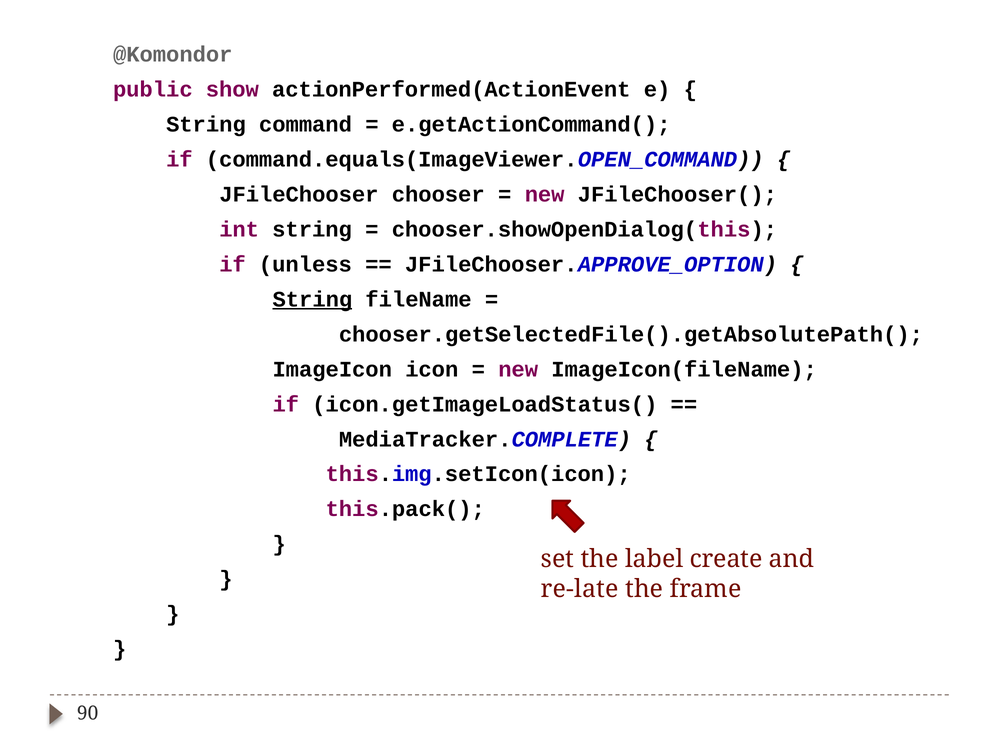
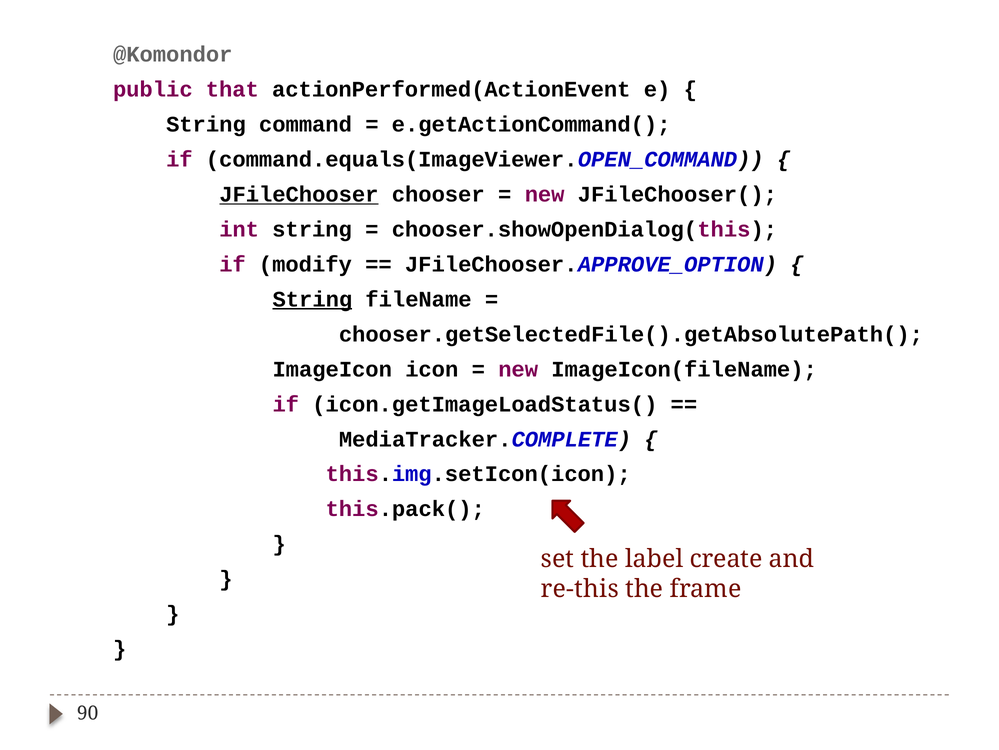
show: show -> that (232, 90)
JFileChooser underline: none -> present (299, 194)
unless: unless -> modify (305, 264)
re-late: re-late -> re-this (580, 588)
